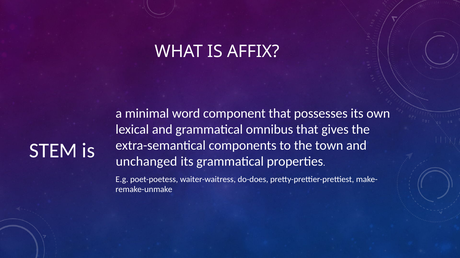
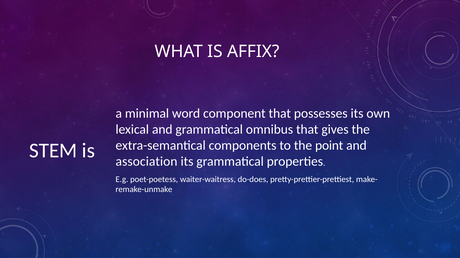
town: town -> point (329, 146)
unchanged: unchanged -> association (147, 162)
